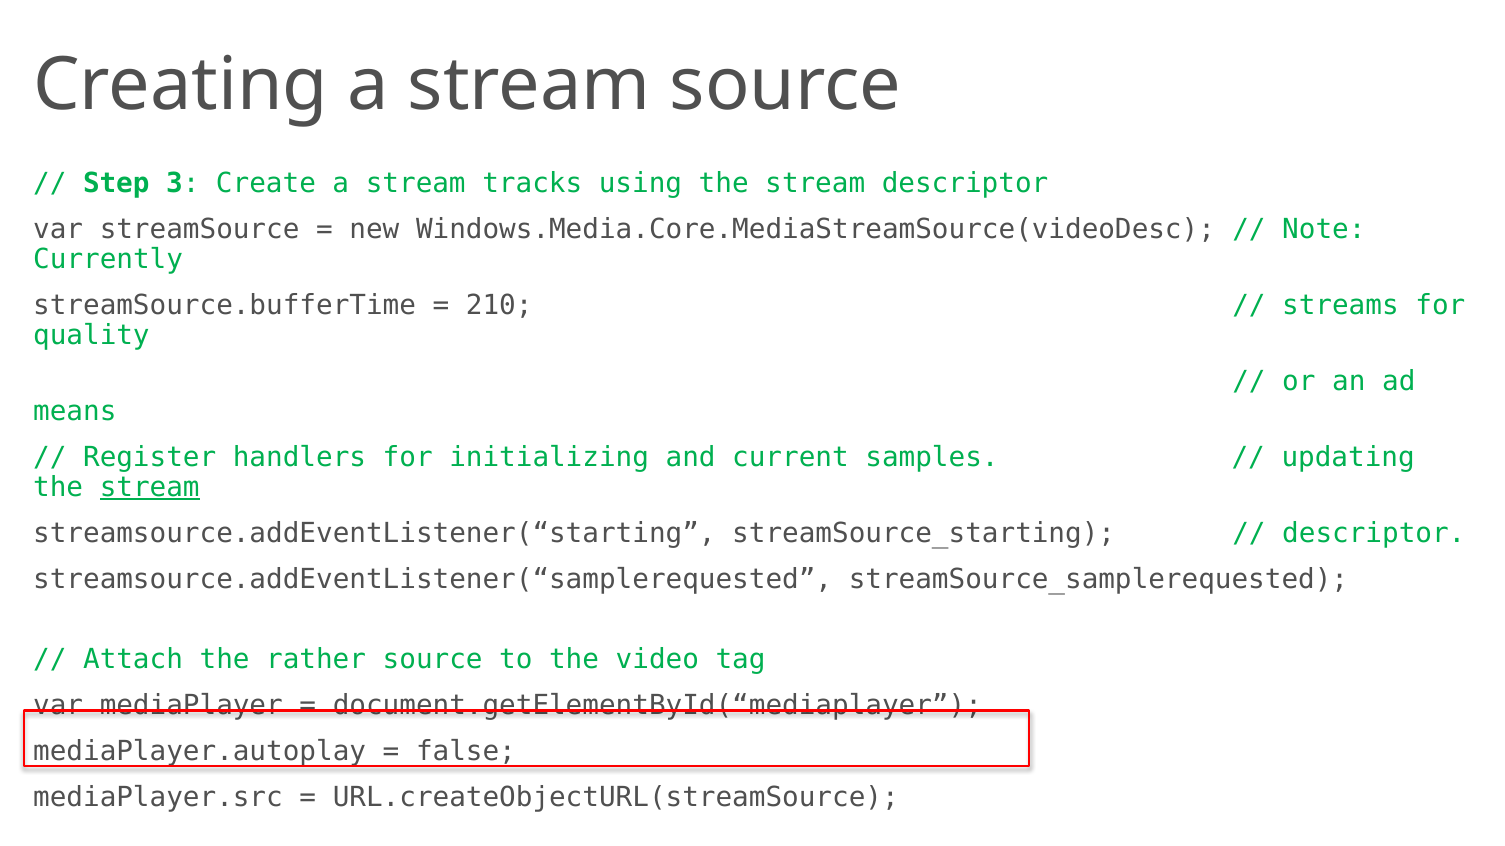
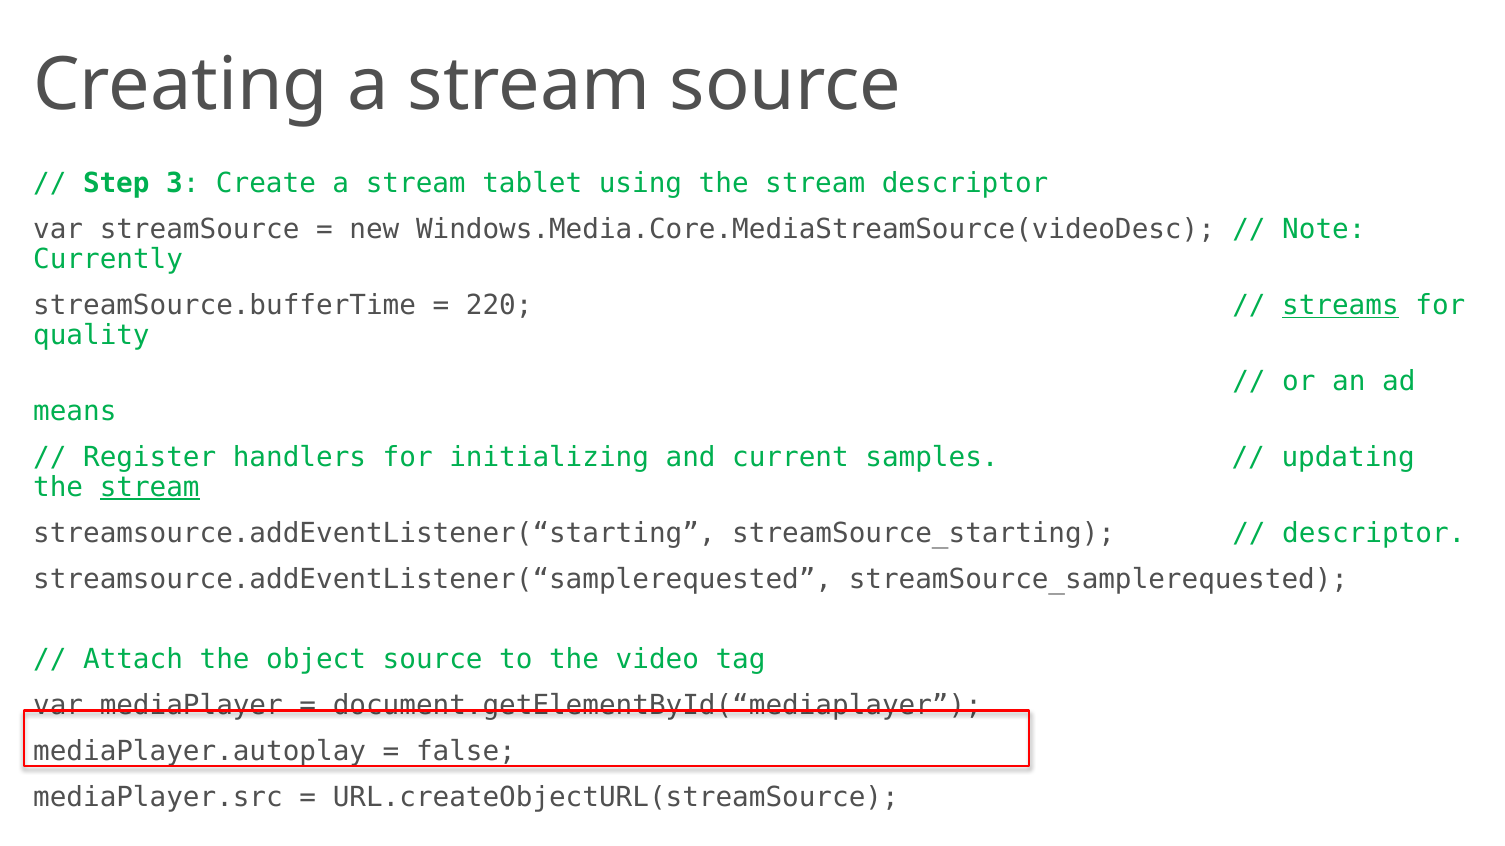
tracks: tracks -> tablet (532, 184)
210: 210 -> 220 (499, 306)
streams underline: none -> present (1340, 306)
rather: rather -> object (316, 659)
